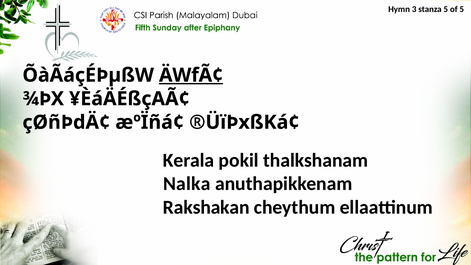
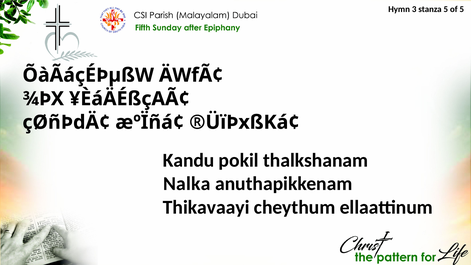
ÄWfÃ¢ underline: present -> none (191, 75)
Kerala: Kerala -> Kandu (189, 160)
Rakshakan: Rakshakan -> Thikavaayi (206, 207)
